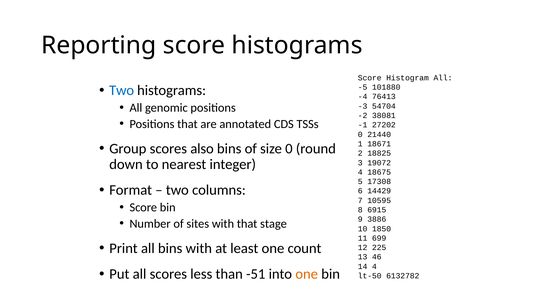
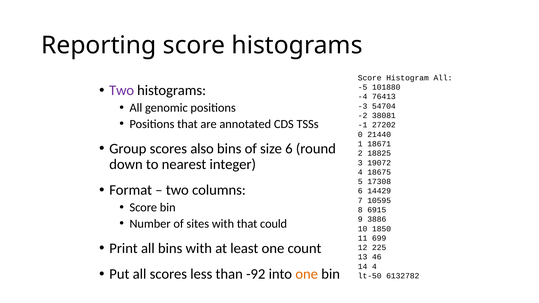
Two colour: blue -> purple (122, 91)
size 0: 0 -> 6 (289, 149)
stage: stage -> could (274, 224)
-51: -51 -> -92 (256, 274)
